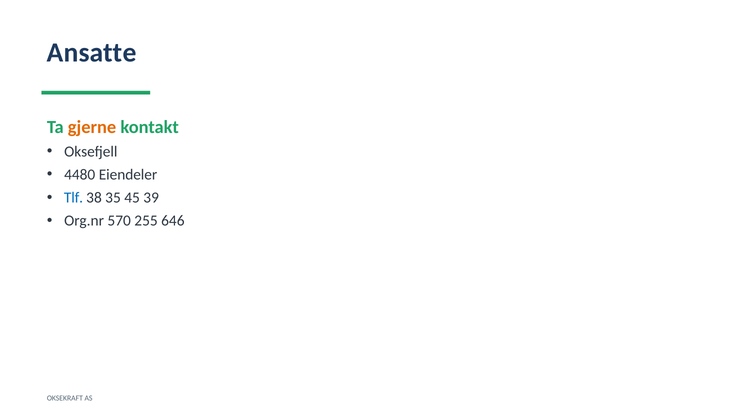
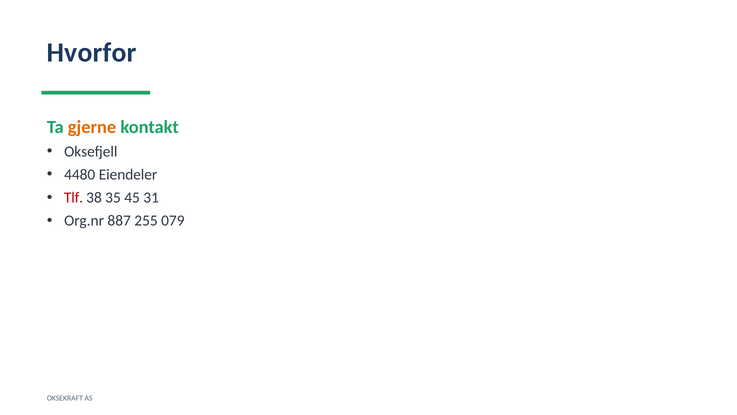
Ansatte: Ansatte -> Hvorfor (92, 53)
Tlf colour: blue -> red (74, 198)
39: 39 -> 31 (151, 198)
570: 570 -> 887 (119, 221)
646: 646 -> 079 (173, 221)
